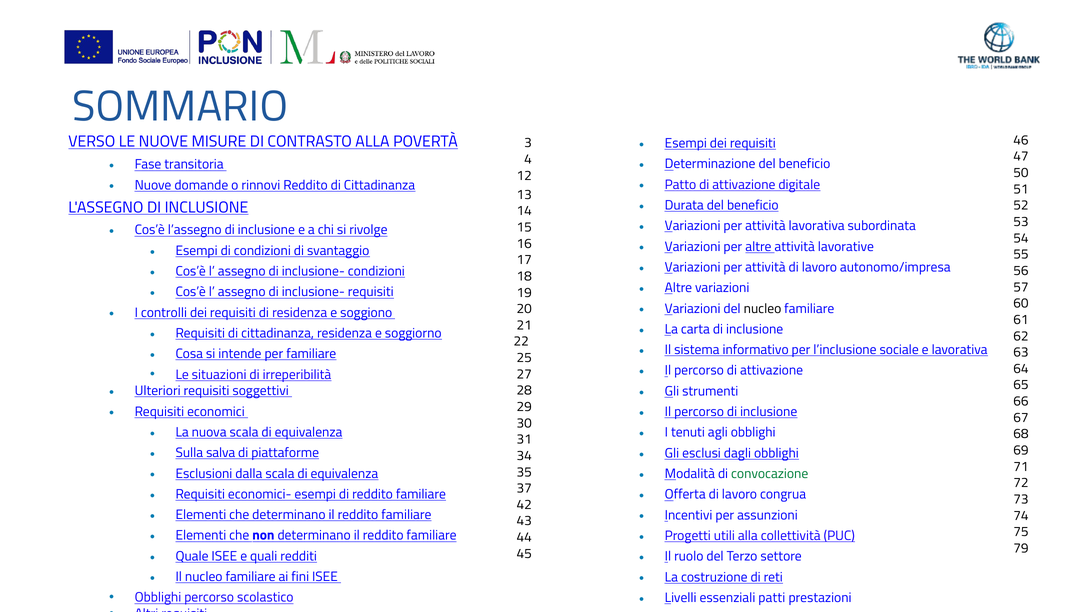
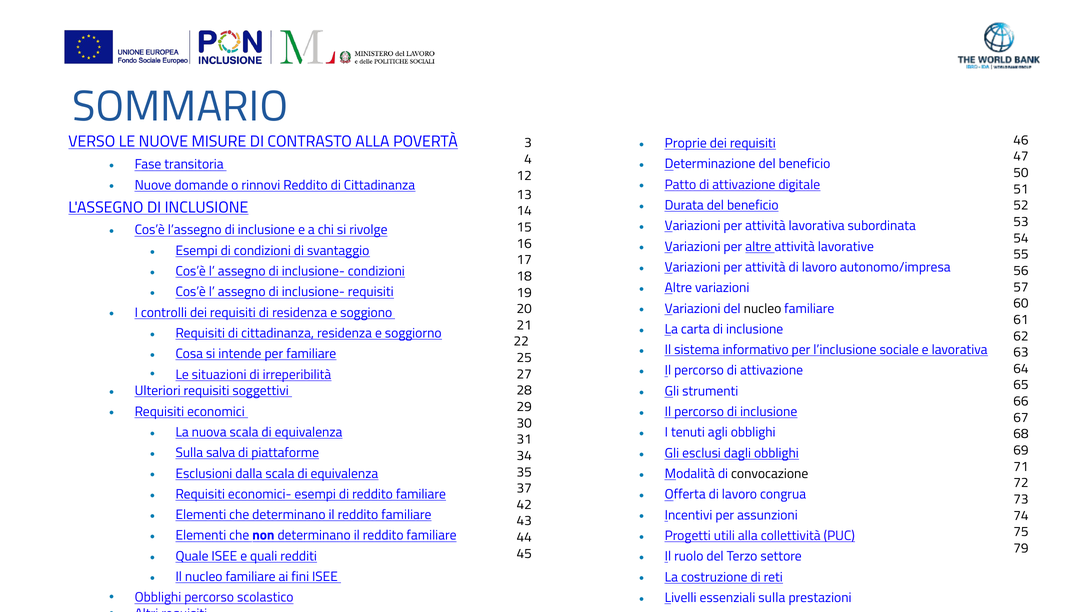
Esempi: Esempi -> Proprie (686, 143)
convocazione colour: green -> black (770, 474)
essenziali patti: patti -> sulla (772, 598)
